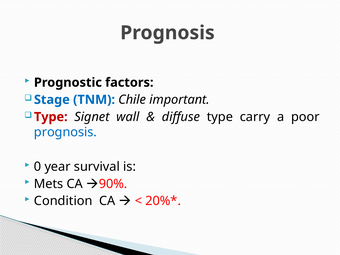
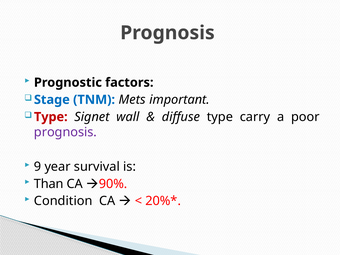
Chile: Chile -> Mets (132, 100)
prognosis colour: blue -> purple (65, 132)
0: 0 -> 9 (38, 167)
Mets: Mets -> Than (49, 184)
